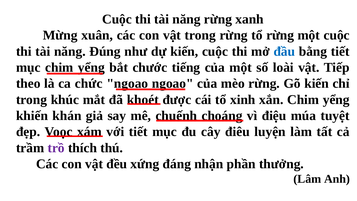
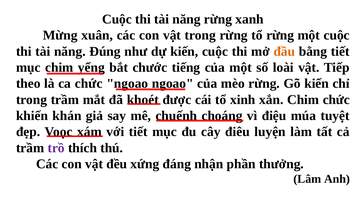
đầu colour: blue -> orange (284, 51)
trong khúc: khúc -> trầm (65, 100)
xắn Chim yểng: yểng -> chức (336, 100)
